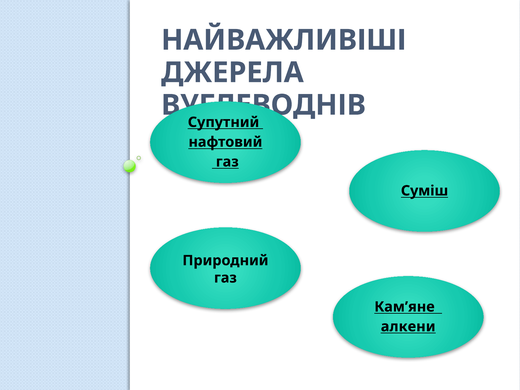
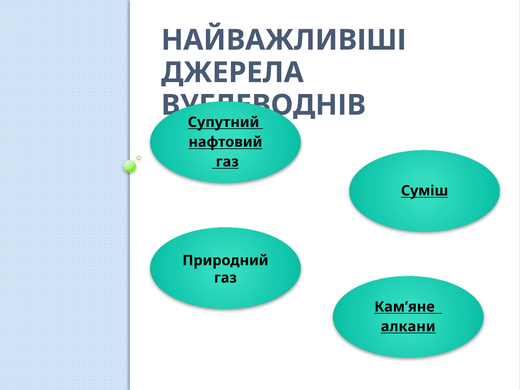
алкени: алкени -> алкани (408, 327)
